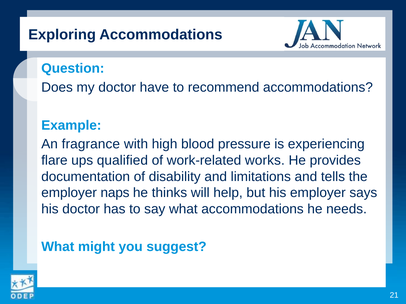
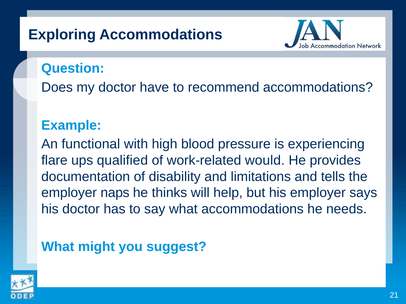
fragrance: fragrance -> functional (91, 144)
works: works -> would (265, 161)
